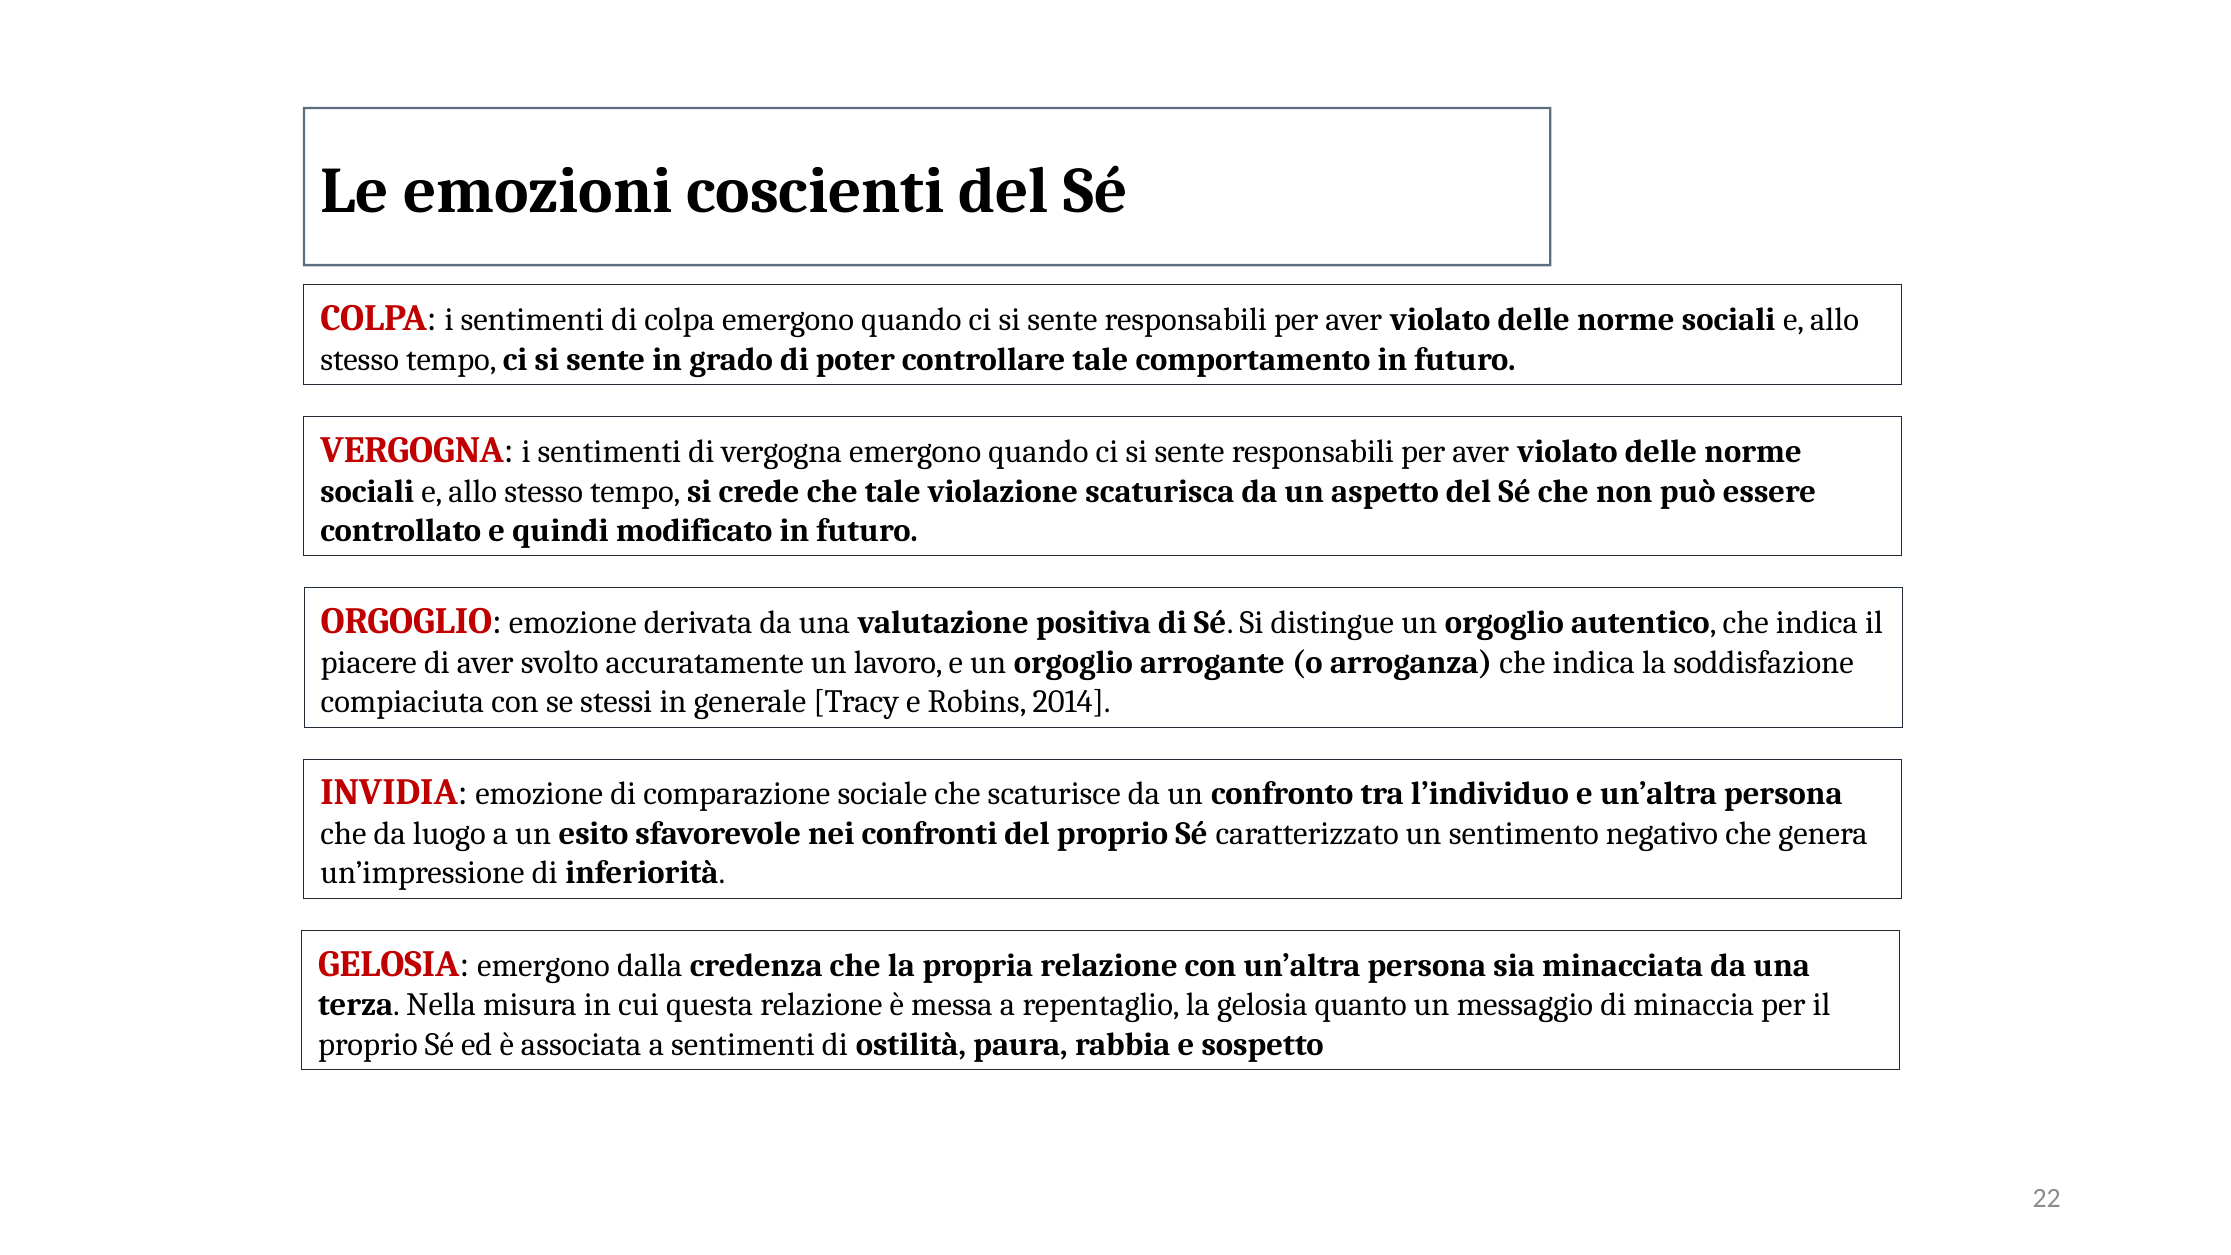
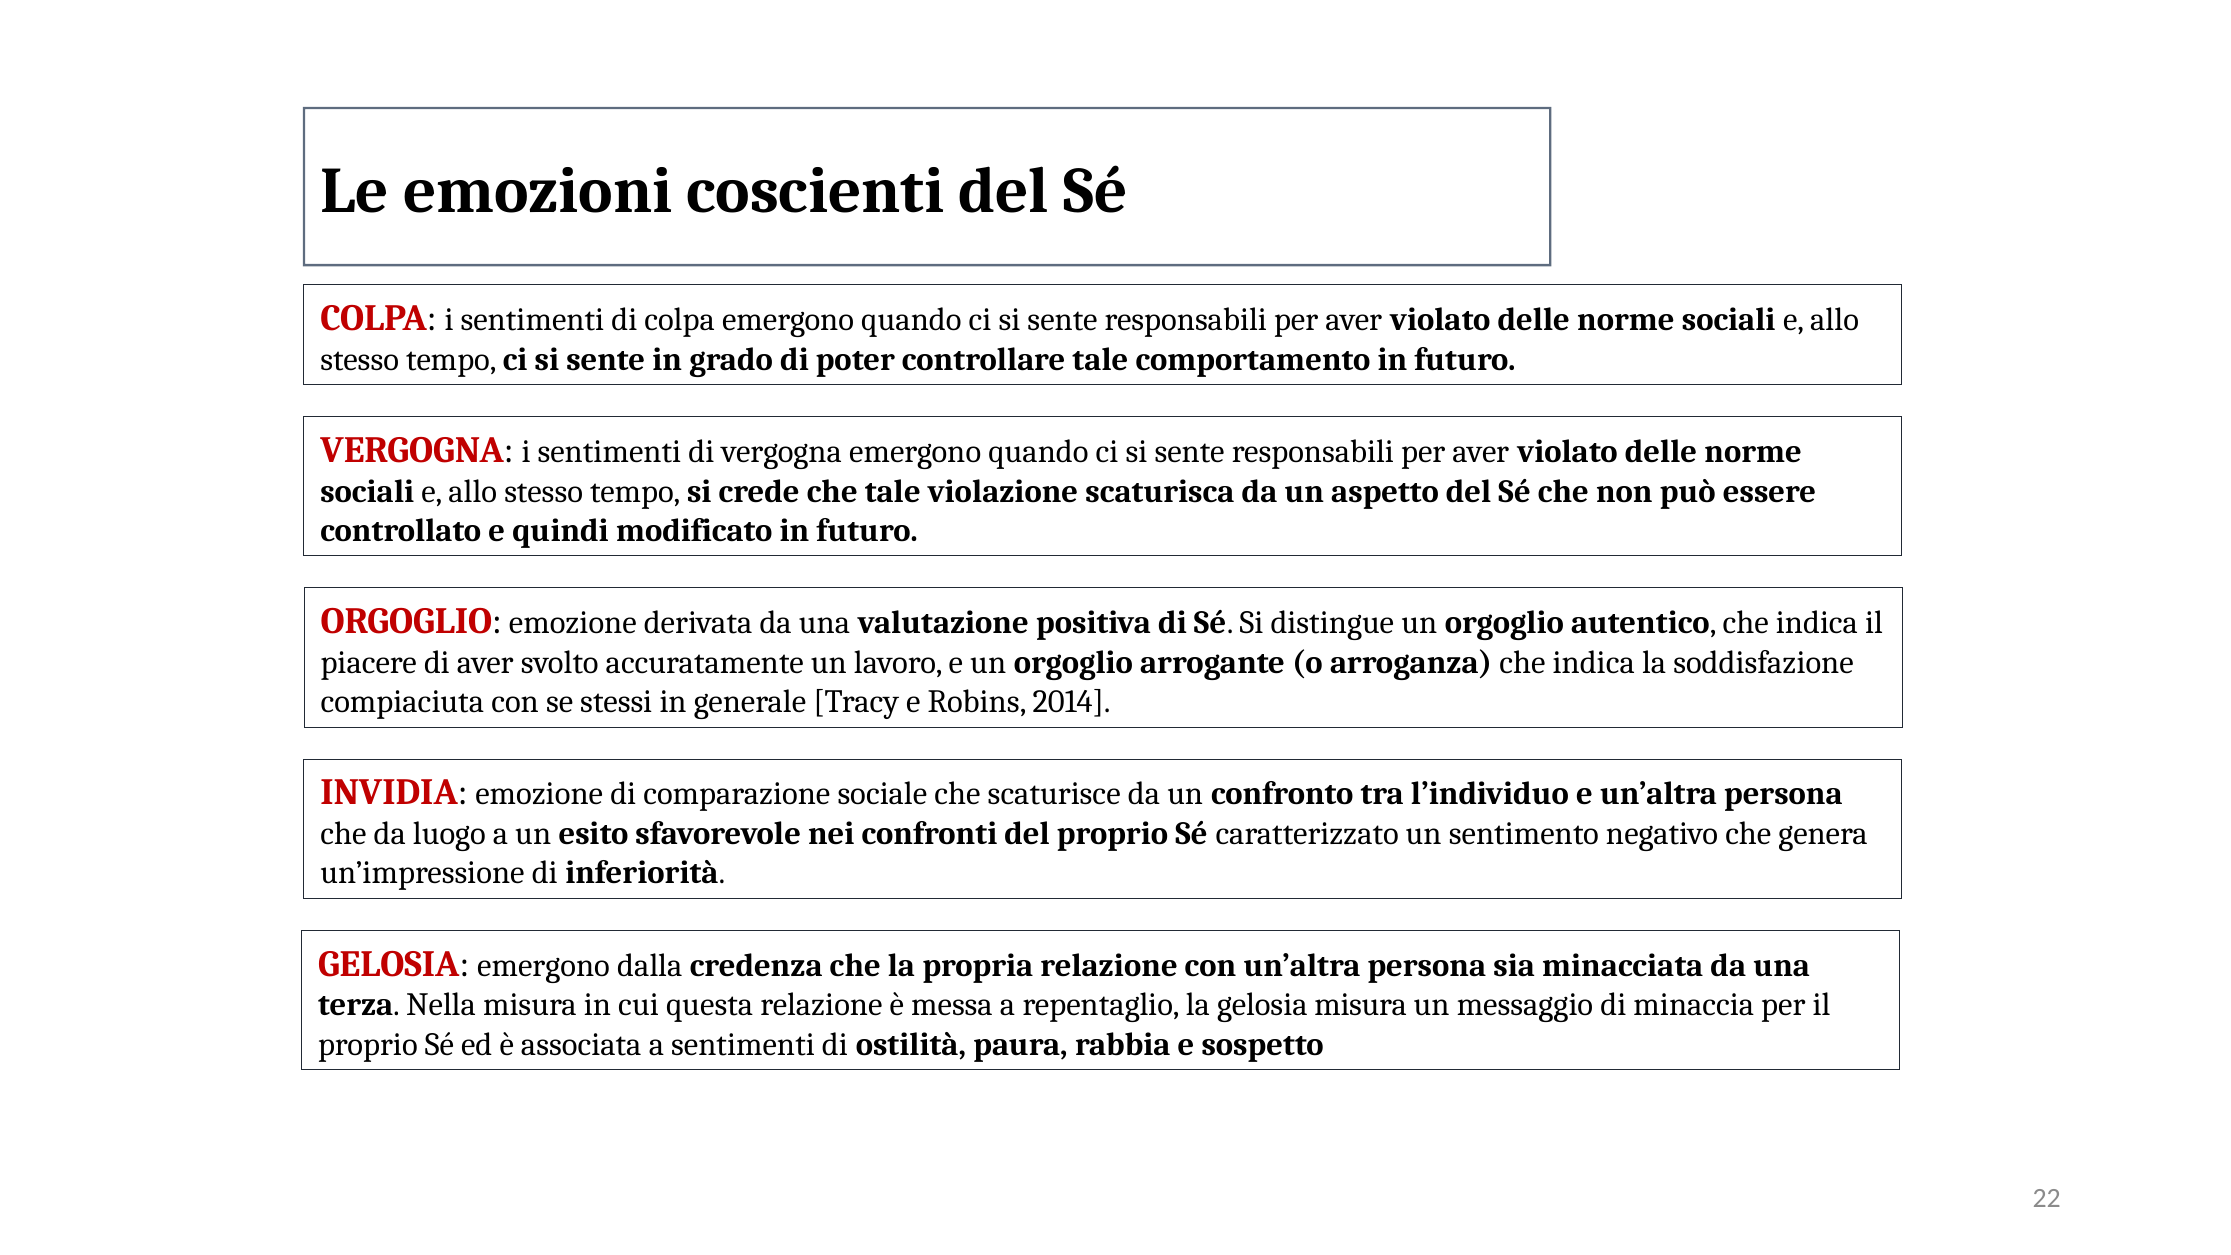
gelosia quanto: quanto -> misura (1361, 1005)
